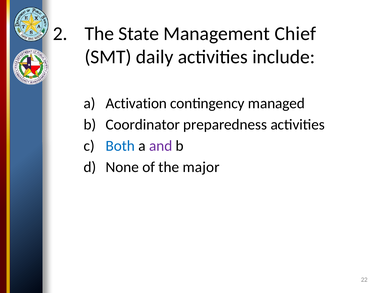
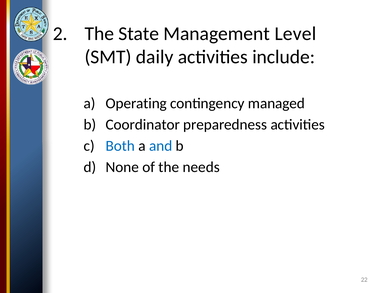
Chief: Chief -> Level (295, 34)
Activation: Activation -> Operating (136, 103)
and colour: purple -> blue (161, 146)
major: major -> needs (201, 167)
